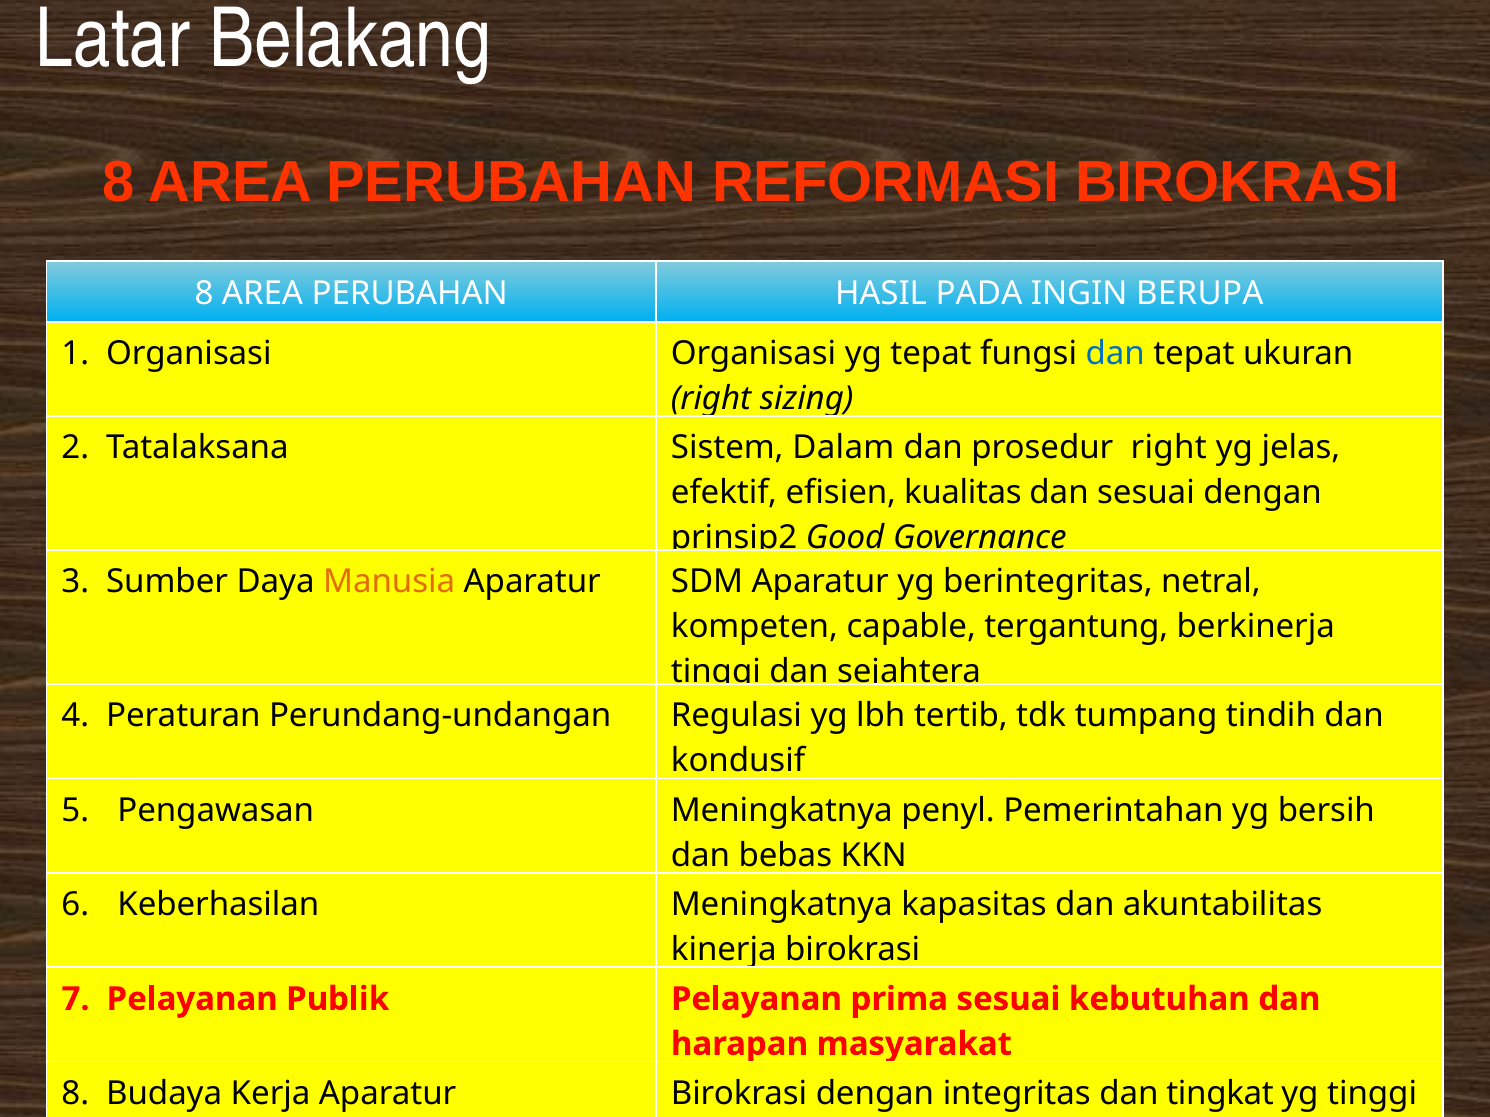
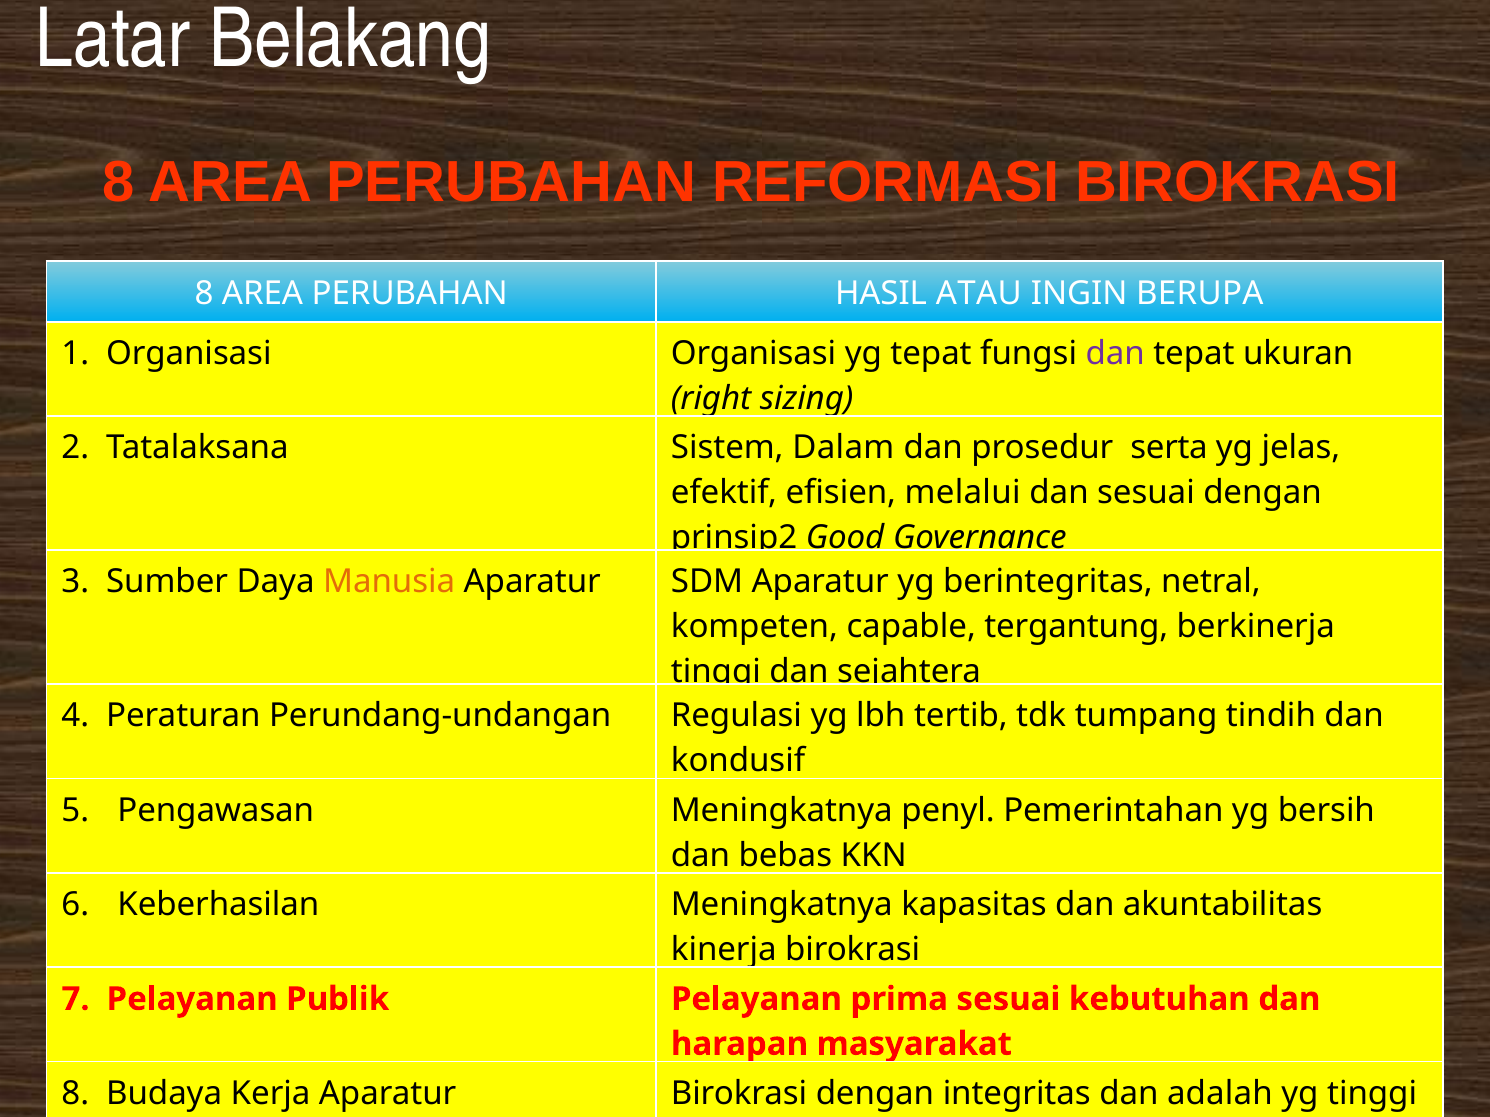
PADA: PADA -> ATAU (979, 293)
dan colour: blue -> purple (1115, 354)
prosedur right: right -> serta (1169, 448)
kualitas: kualitas -> melalui (963, 493)
tingkat: tingkat -> adalah (1220, 1094)
